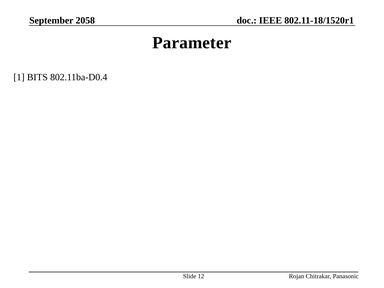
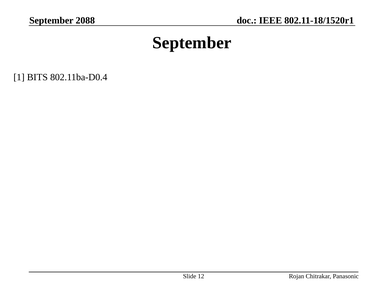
2058: 2058 -> 2088 (85, 20)
Parameter: Parameter -> September (192, 43)
